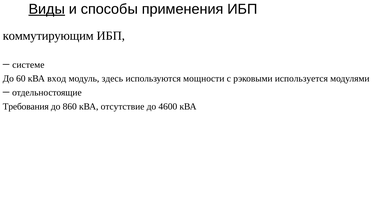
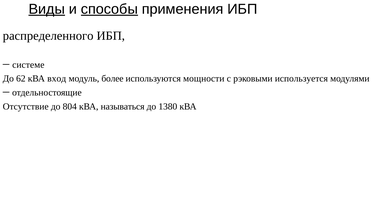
способы underline: none -> present (109, 9)
коммутирующим: коммутирующим -> распределенного (48, 36)
60: 60 -> 62 (21, 79)
здесь: здесь -> более (112, 79)
Требования: Требования -> Отсутствие (26, 107)
860: 860 -> 804 (70, 107)
отсутствие: отсутствие -> называться (123, 107)
4600: 4600 -> 1380 (168, 107)
